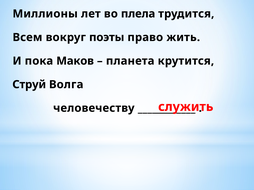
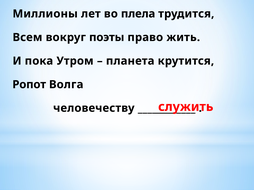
Маков: Маков -> Утром (75, 61)
Струй: Струй -> Ропот (29, 85)
